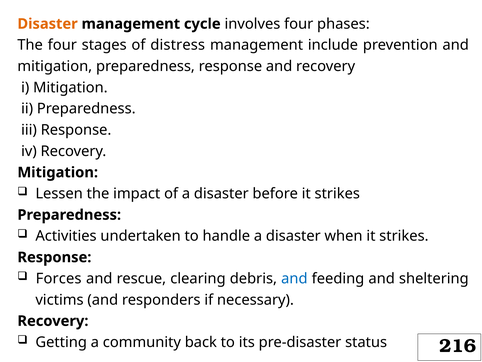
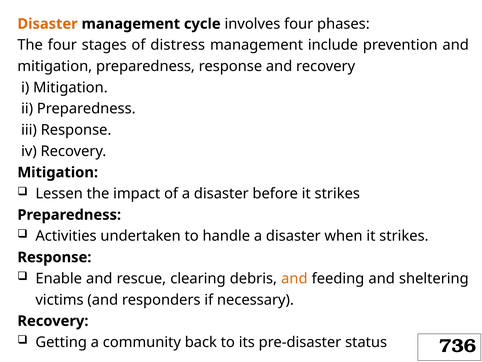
Forces: Forces -> Enable (59, 278)
and colour: blue -> orange (294, 278)
216: 216 -> 736 (458, 346)
